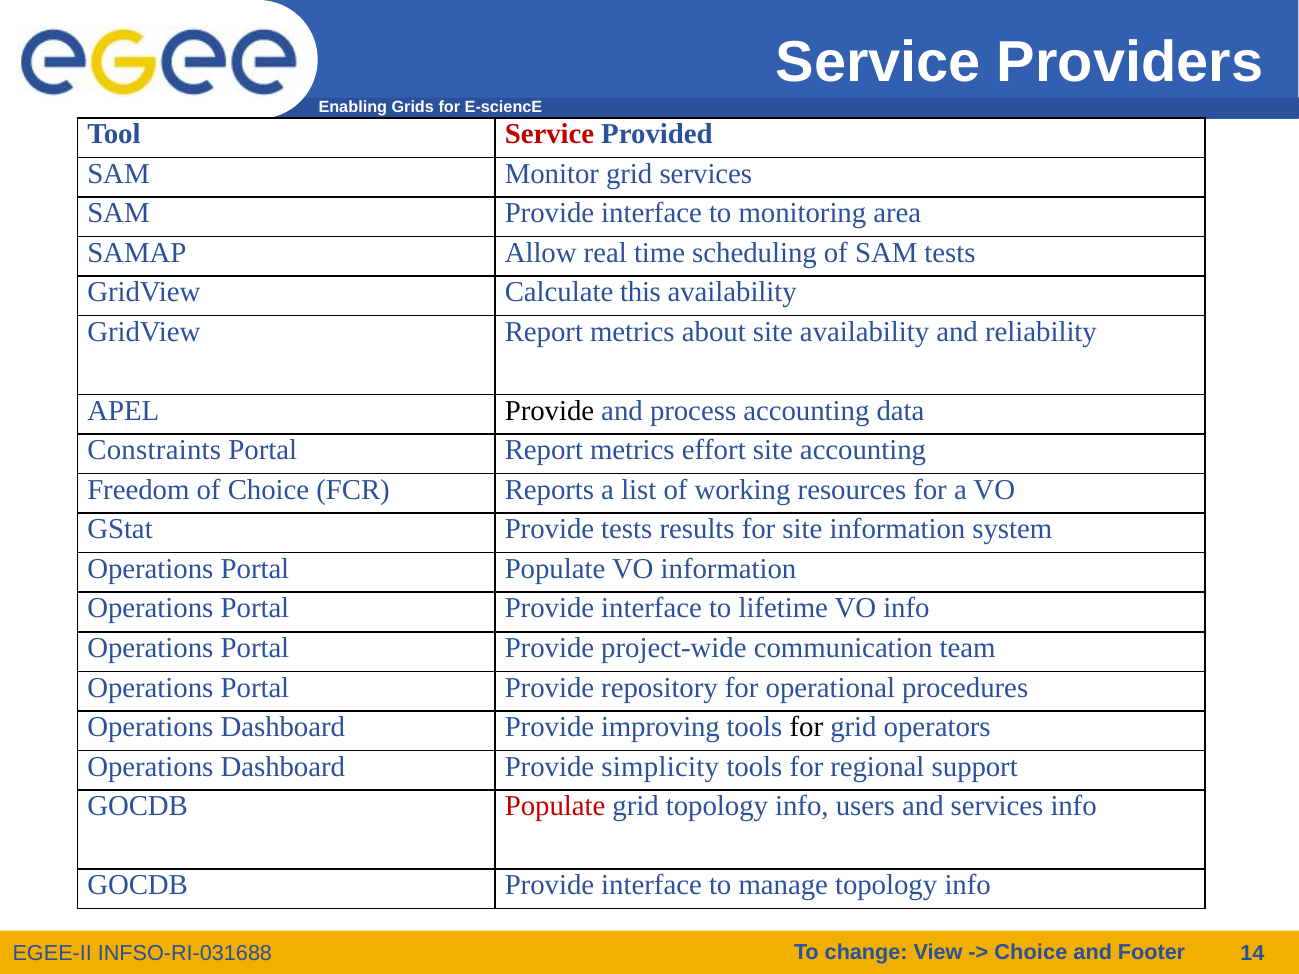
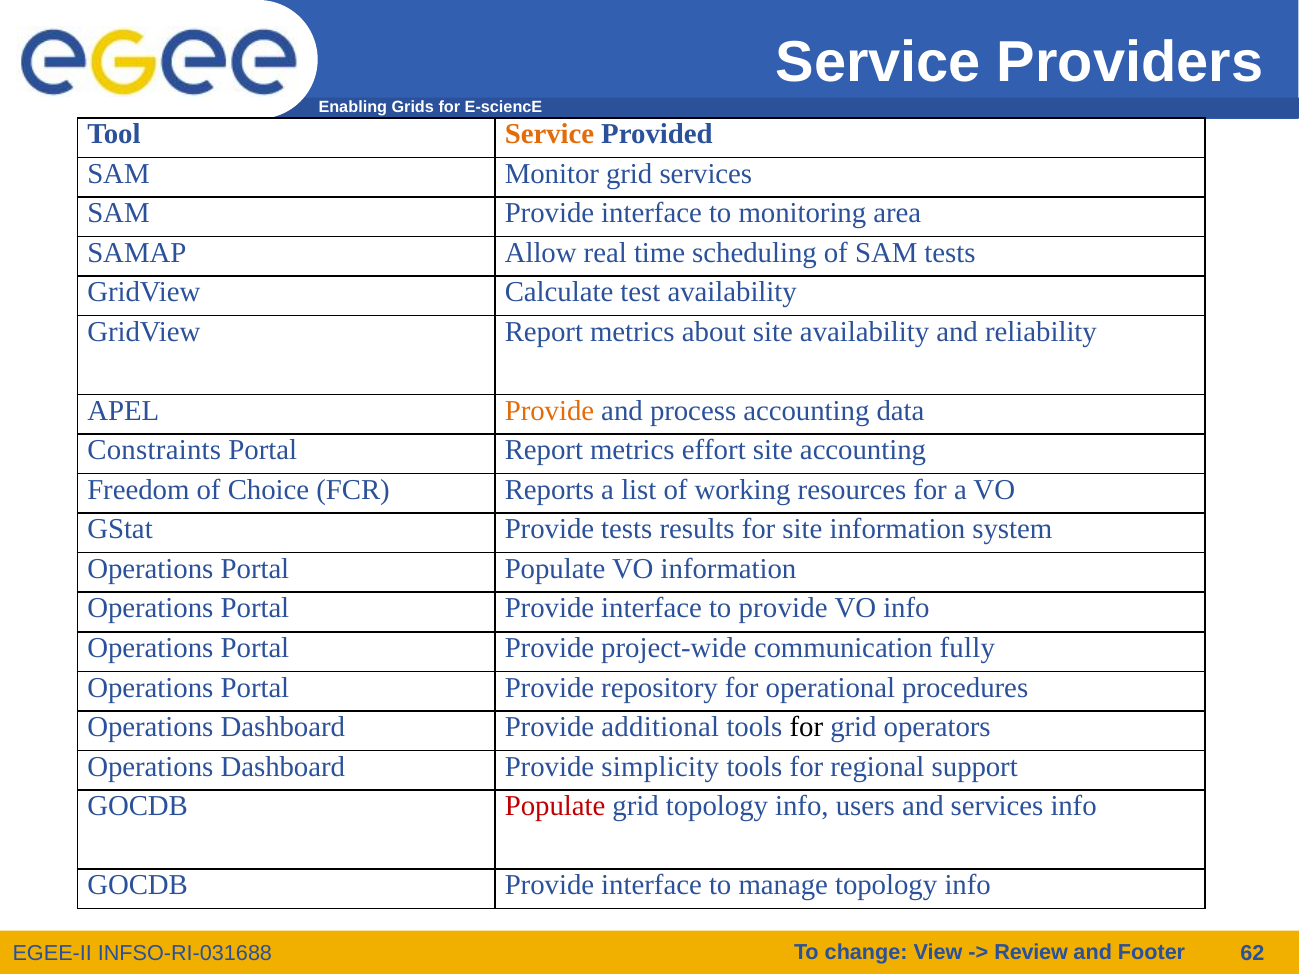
Service colour: red -> orange (549, 134)
this: this -> test (640, 292)
Provide colour: black -> orange (549, 411)
to lifetime: lifetime -> provide (783, 609)
team: team -> fully (967, 648)
improving: improving -> additional (660, 727)
Choice: Choice -> Review (1031, 953)
14: 14 -> 62 (1252, 953)
